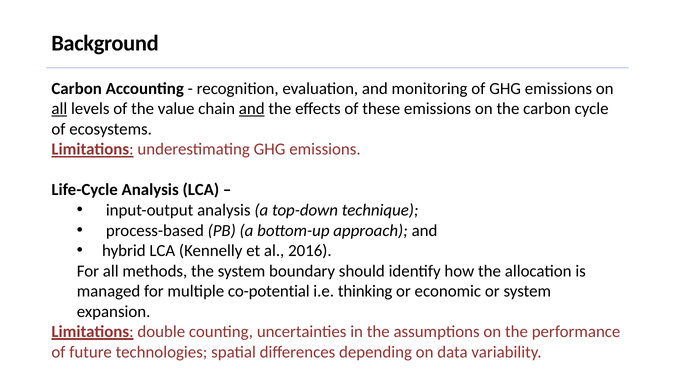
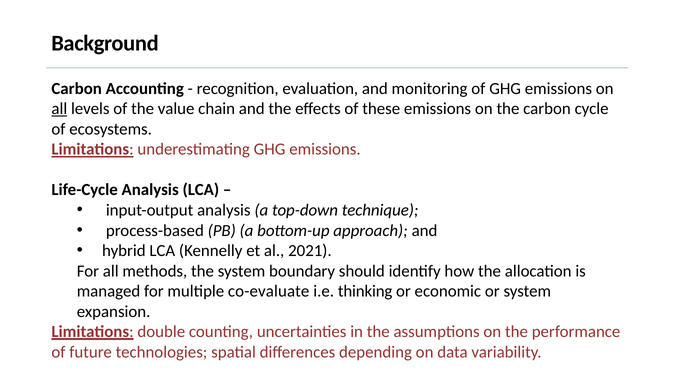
and underline: present -> none (252, 109)
2016: 2016 -> 2021 (310, 250)
co-potential: co-potential -> co-evaluate (269, 291)
